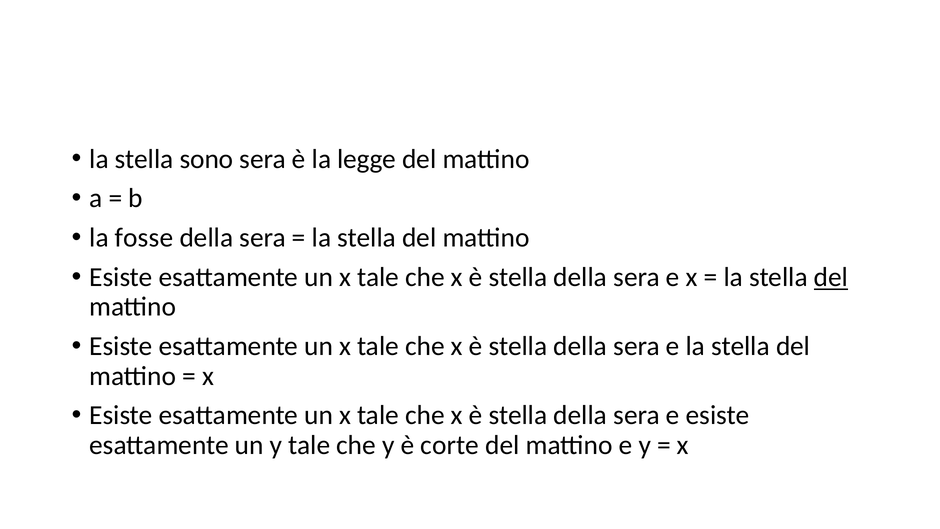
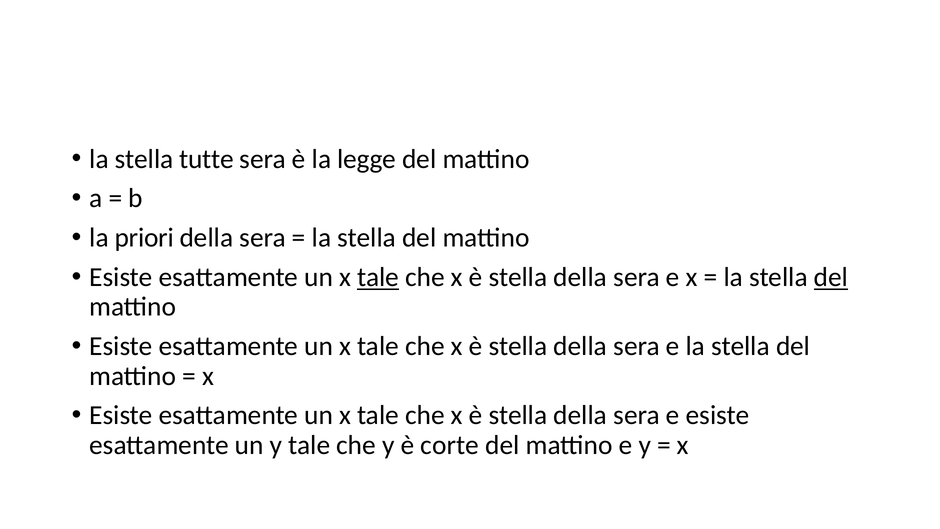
sono: sono -> tutte (207, 159)
fosse: fosse -> priori (144, 238)
tale underline: none -> present (378, 277)
